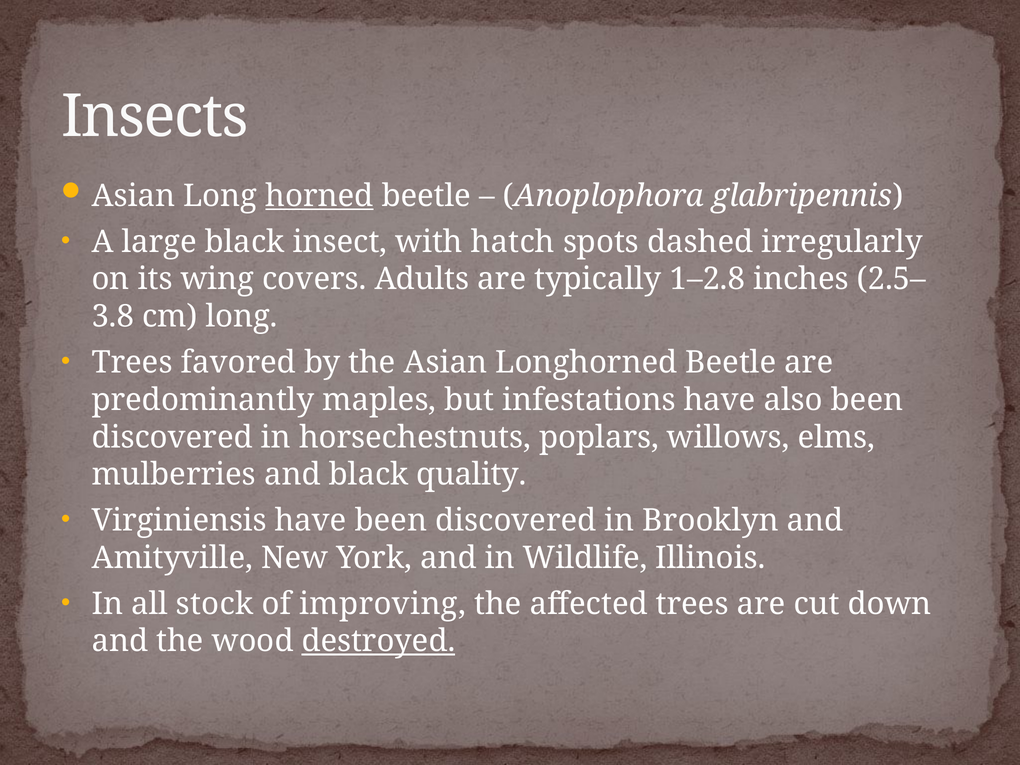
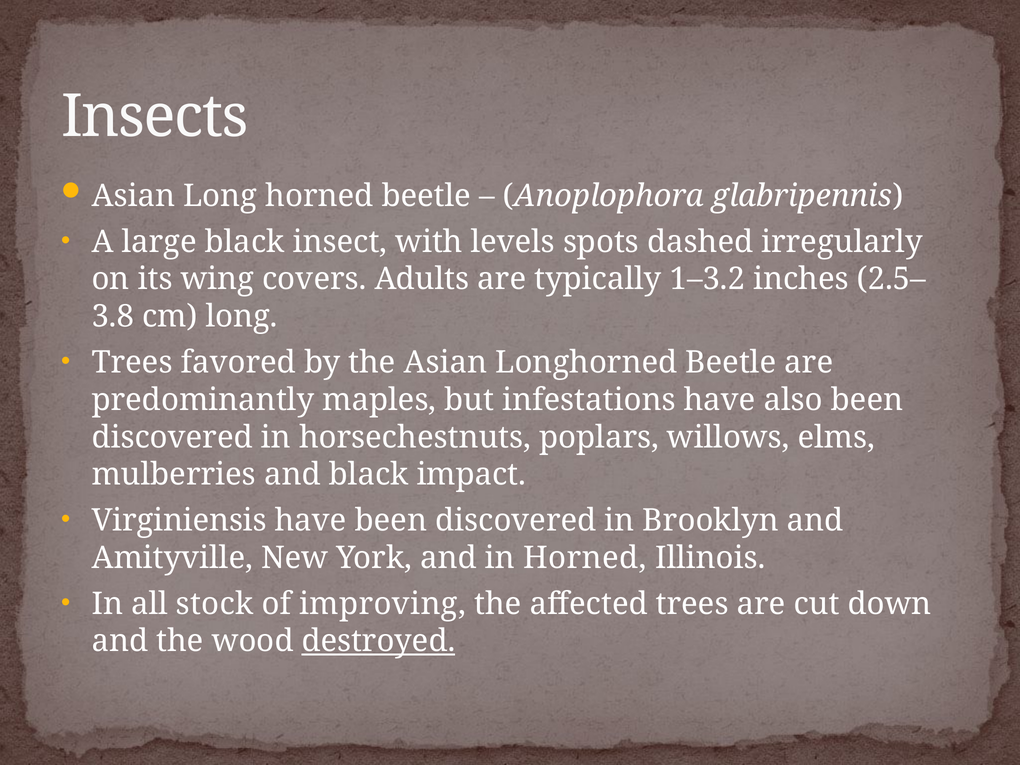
horned underline: present -> none (319, 196)
hatch: hatch -> levels (513, 242)
1–2.8: 1–2.8 -> 1–3.2 (707, 279)
quality: quality -> impact (471, 475)
in Wildlife: Wildlife -> Horned (585, 558)
